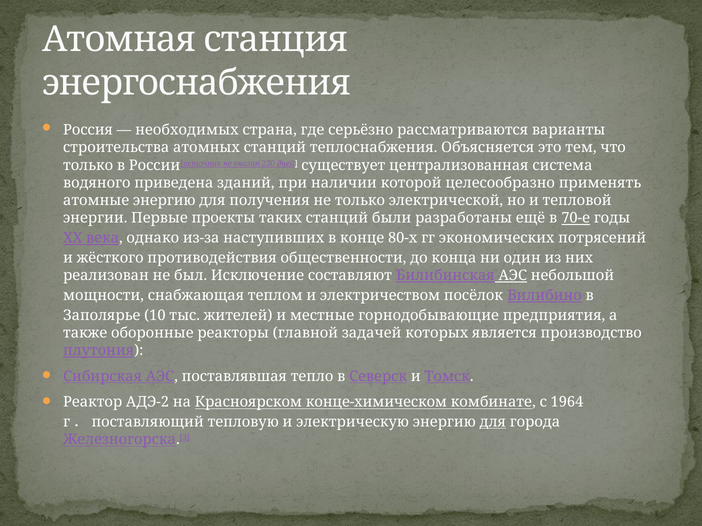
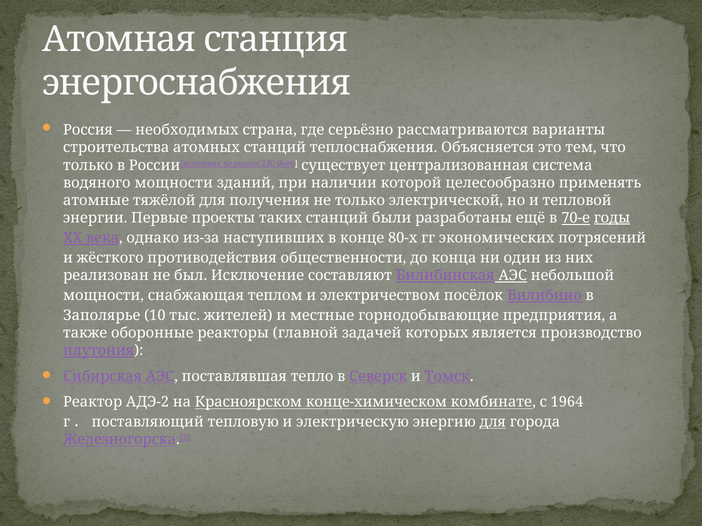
водяного приведена: приведена -> мощности (174, 183)
атомные энергию: энергию -> тяжёлой (164, 200)
годы underline: none -> present (612, 218)
